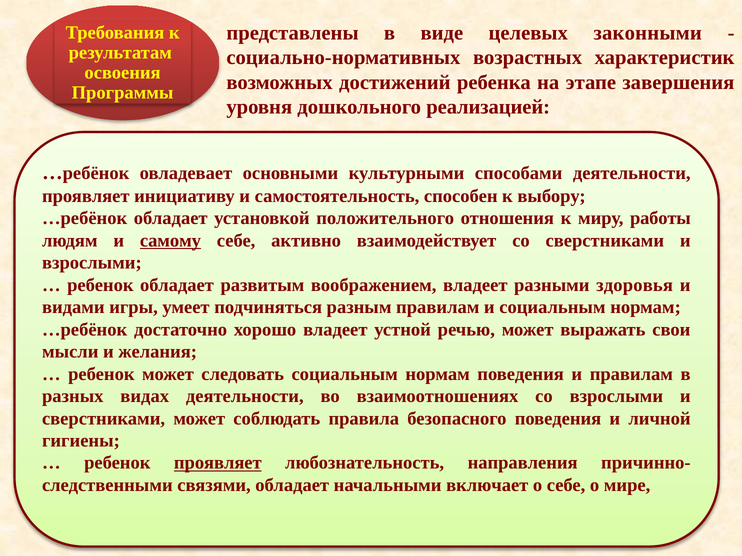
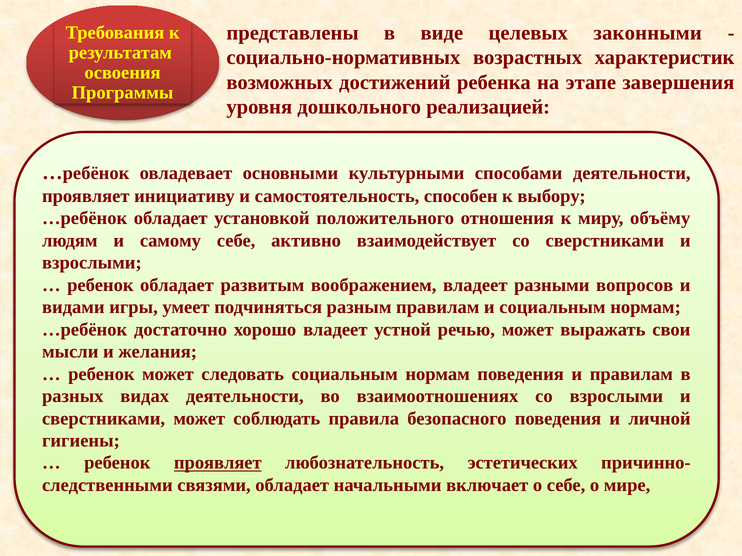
работы: работы -> объёму (660, 218)
самому underline: present -> none (170, 241)
здоровья: здоровья -> вопросов (635, 285)
направления: направления -> эстетических (523, 463)
